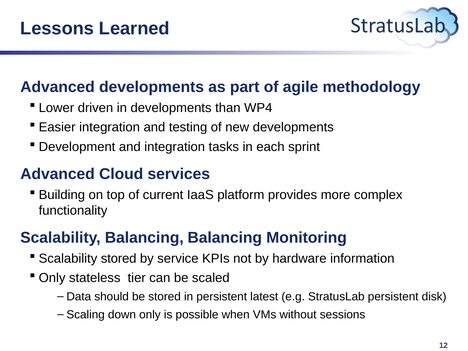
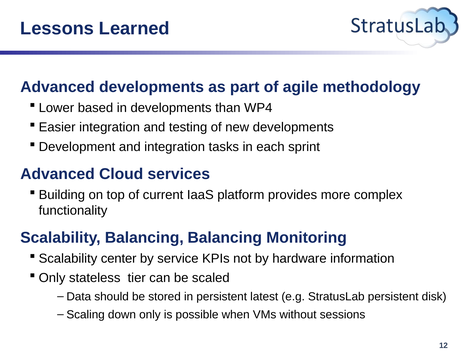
driven: driven -> based (95, 108)
Scalability stored: stored -> center (119, 258)
